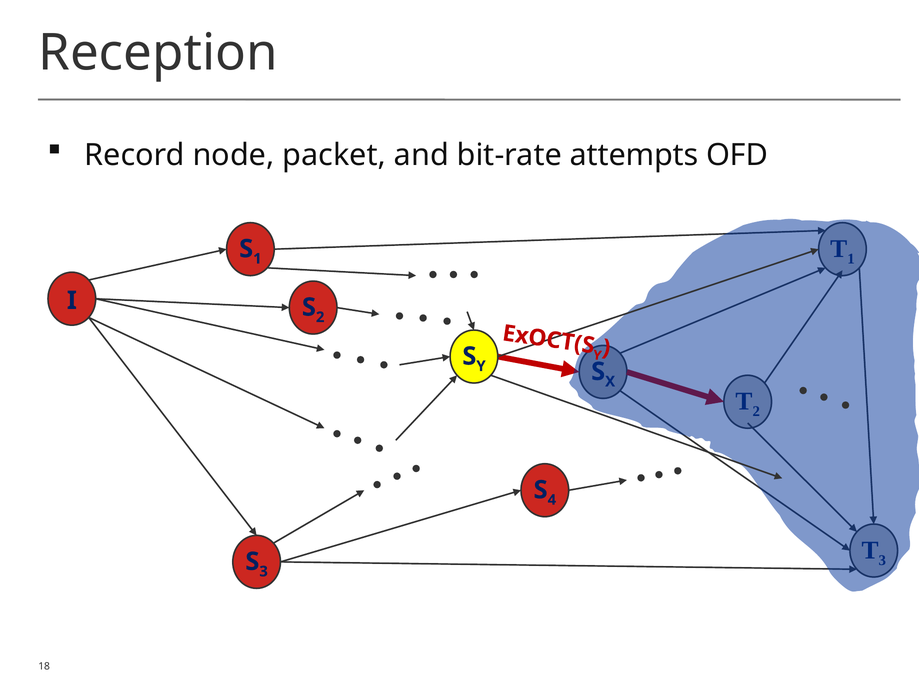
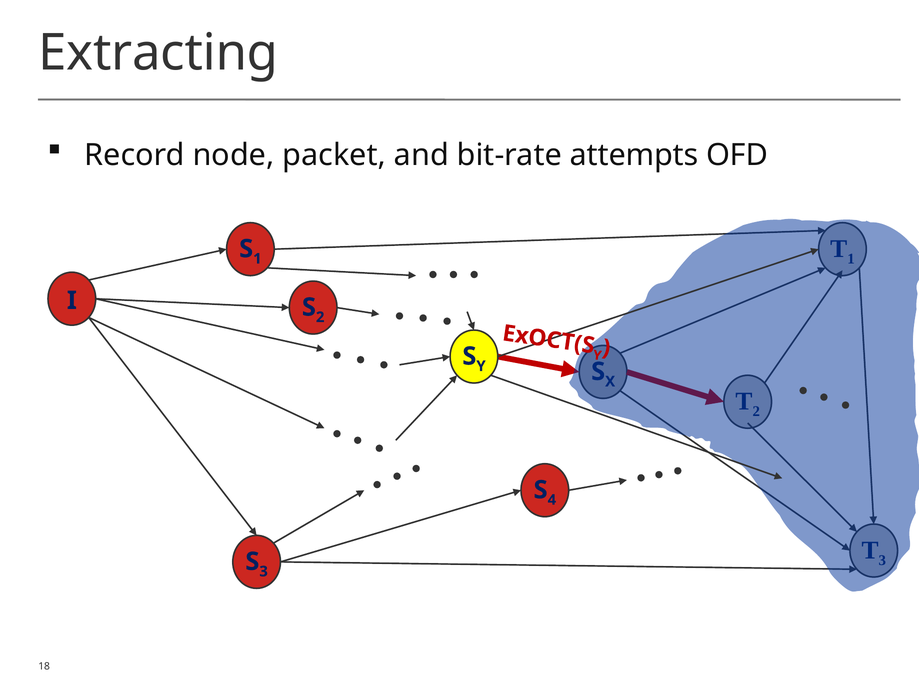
Reception: Reception -> Extracting (158, 53)
